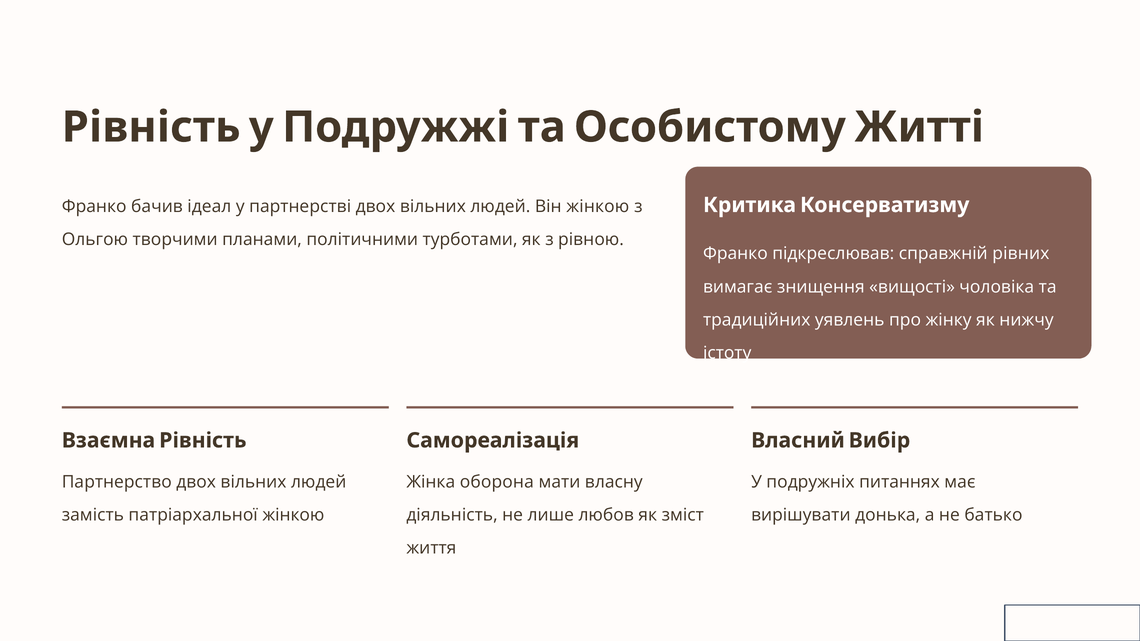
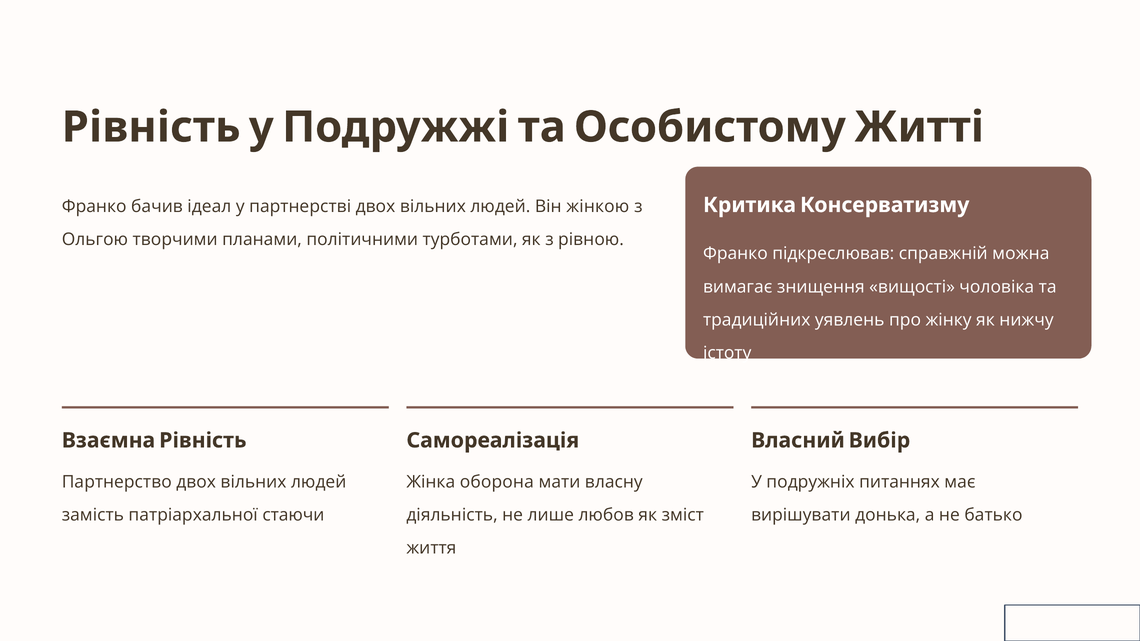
рівних: рівних -> можна (1021, 254)
патріархальної жінкою: жінкою -> стаючи (293, 515)
